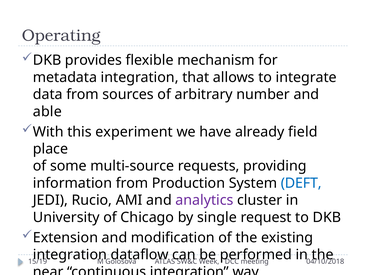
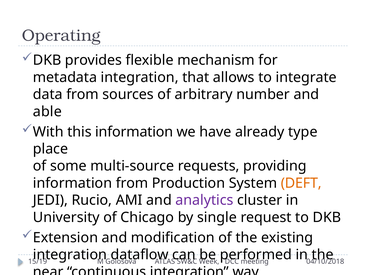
this experiment: experiment -> information (134, 132)
field: field -> type (303, 132)
DEFT colour: blue -> orange (301, 183)
